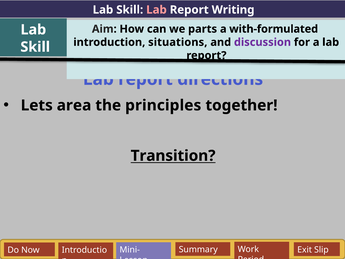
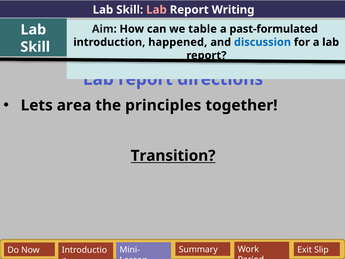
parts: parts -> table (203, 29)
with-formulated: with-formulated -> past-formulated (274, 29)
situations: situations -> happened (178, 42)
discussion colour: purple -> blue (262, 42)
